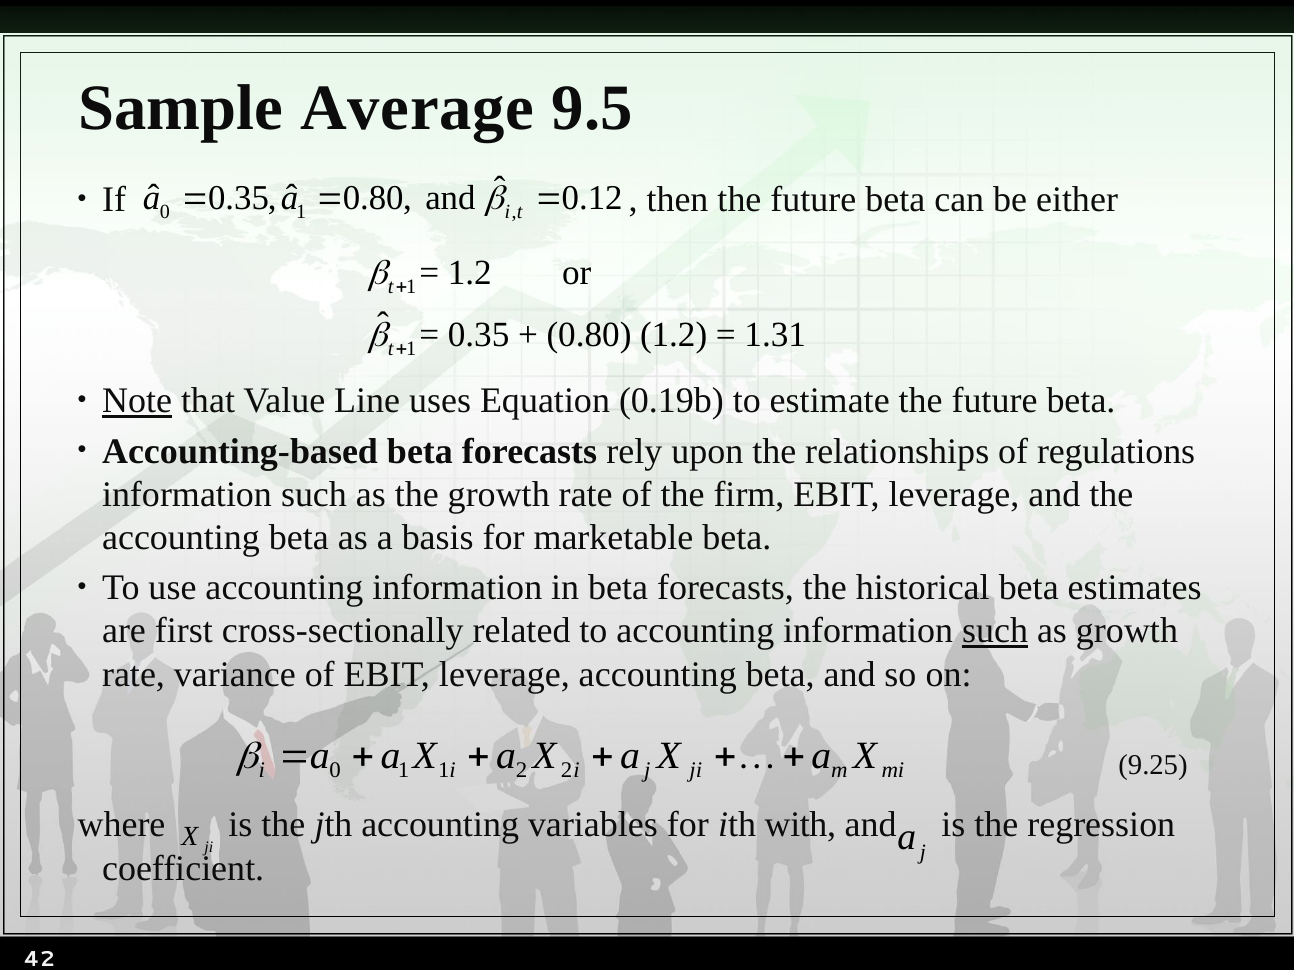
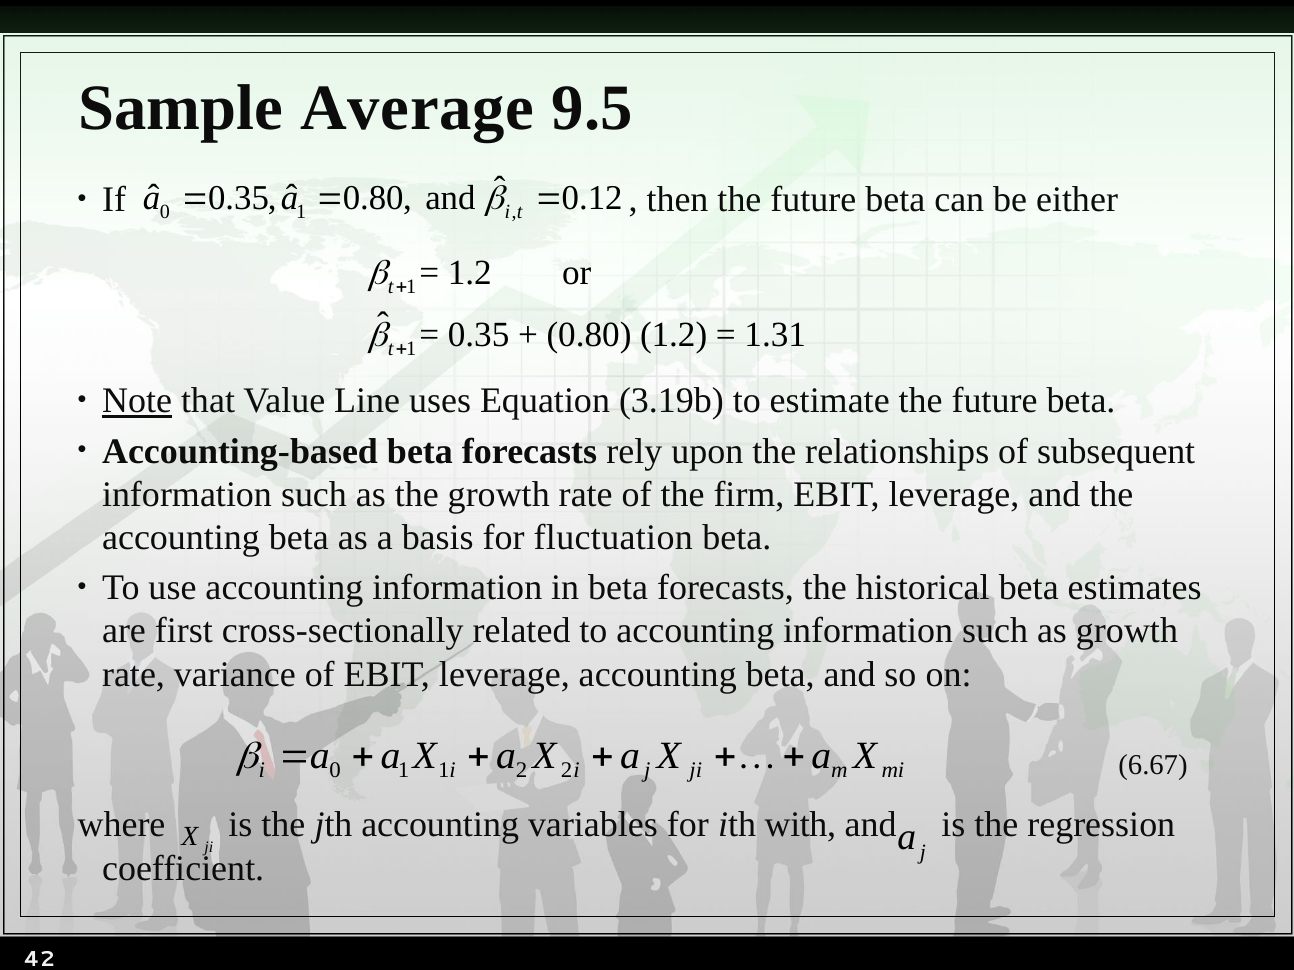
0.19b: 0.19b -> 3.19b (671, 401)
regulations: regulations -> subsequent (1116, 452)
marketable: marketable -> fluctuation (613, 538)
such underline: present -> none (995, 631)
9.25: 9.25 -> 6.67 (1153, 766)
